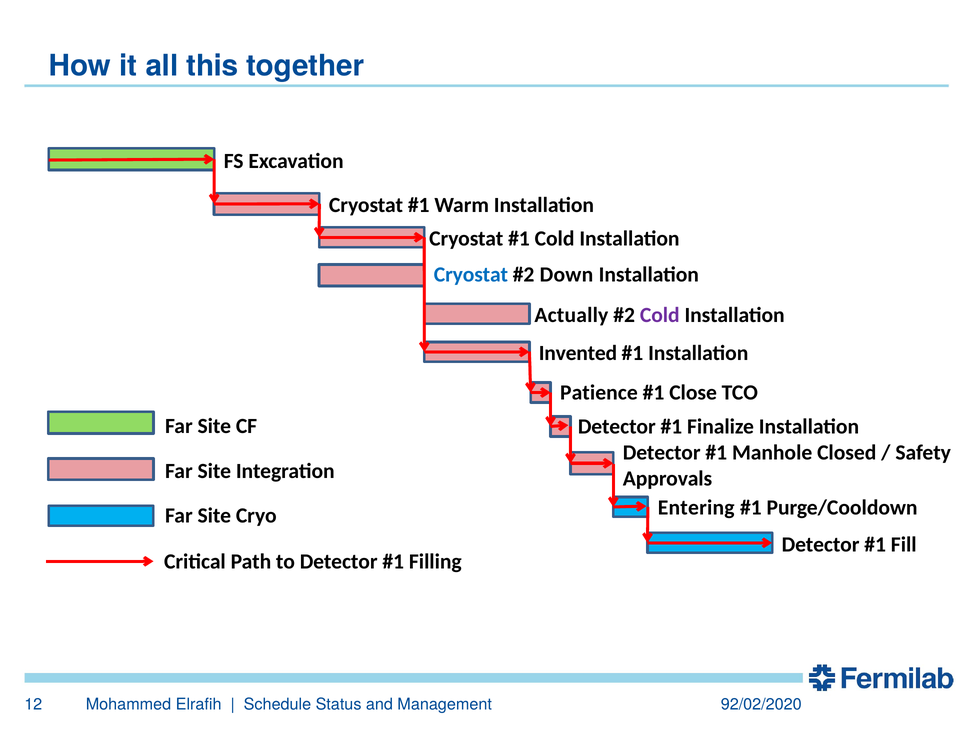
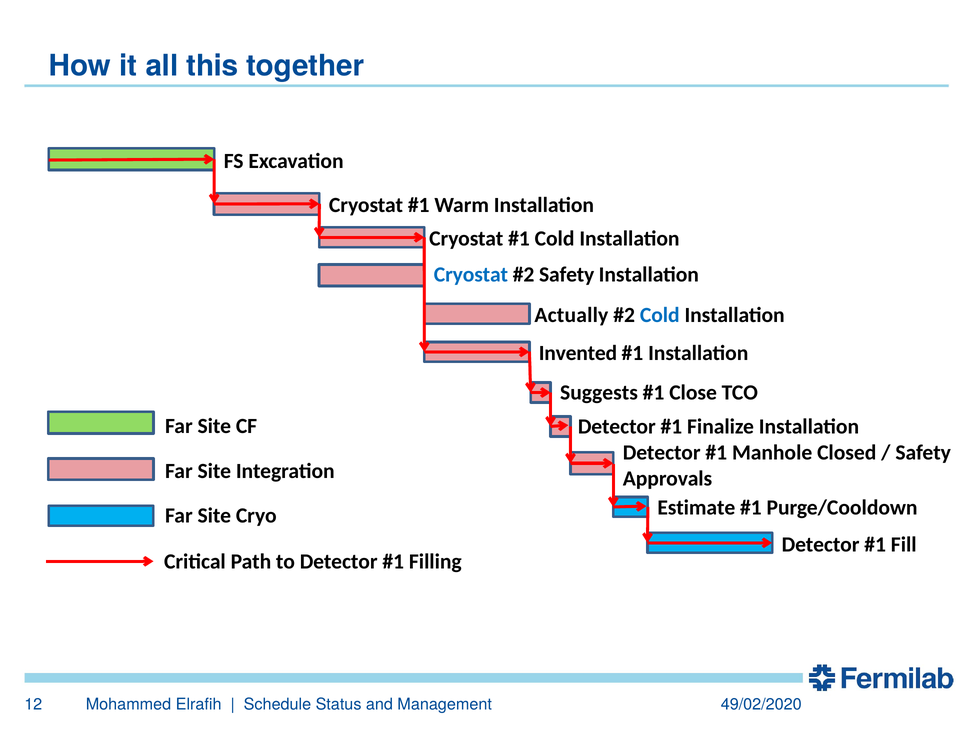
Down: Down -> Safety (567, 275)
Cold colour: purple -> blue (660, 315)
Patience: Patience -> Suggests (599, 393)
Entering: Entering -> Estimate (696, 507)
92/02/2020: 92/02/2020 -> 49/02/2020 (761, 704)
